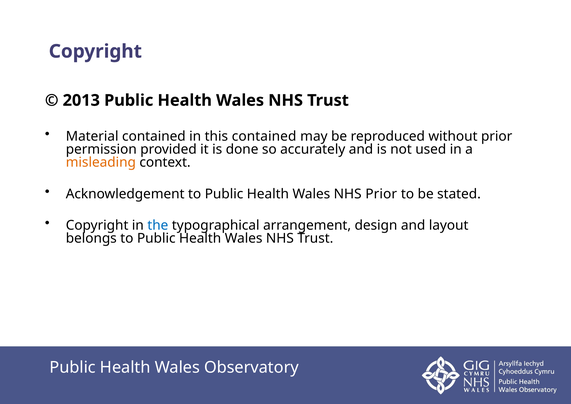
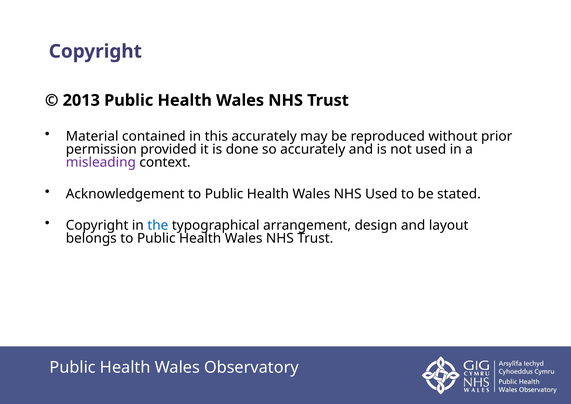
this contained: contained -> accurately (264, 136)
misleading colour: orange -> purple (101, 163)
NHS Prior: Prior -> Used (381, 194)
